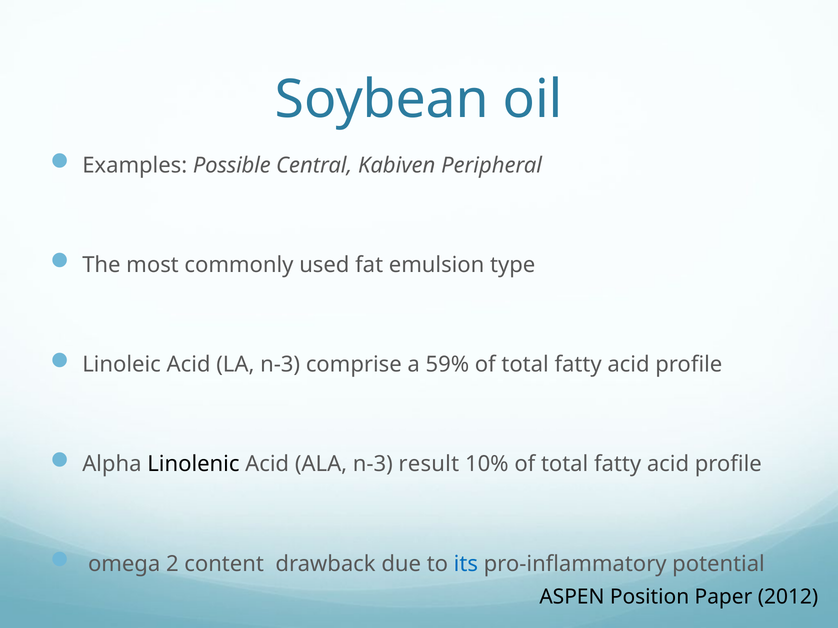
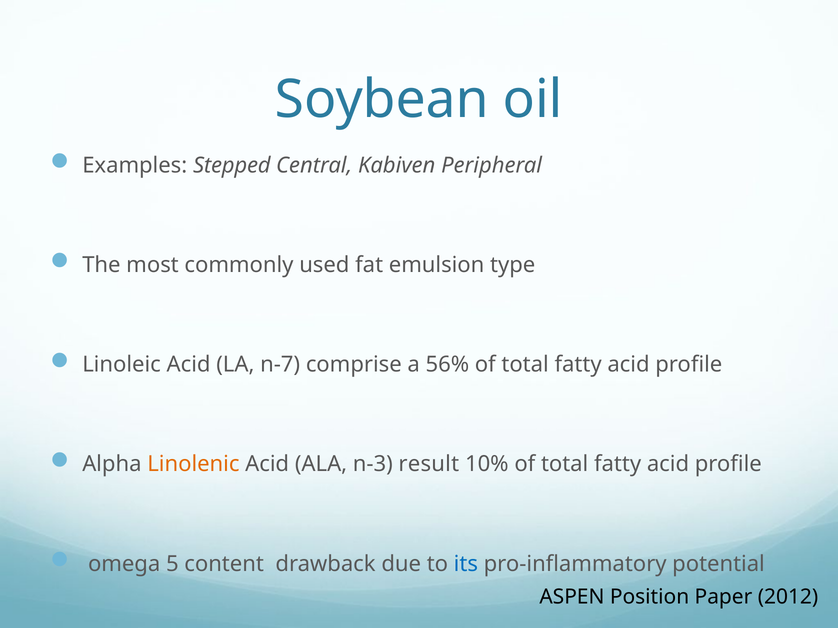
Possible: Possible -> Stepped (232, 166)
LA n-3: n-3 -> n-7 (280, 365)
59%: 59% -> 56% (447, 365)
Linolenic colour: black -> orange (193, 465)
2: 2 -> 5 (172, 564)
